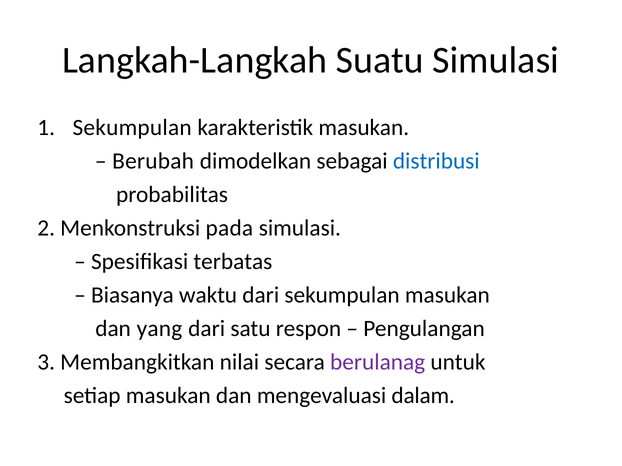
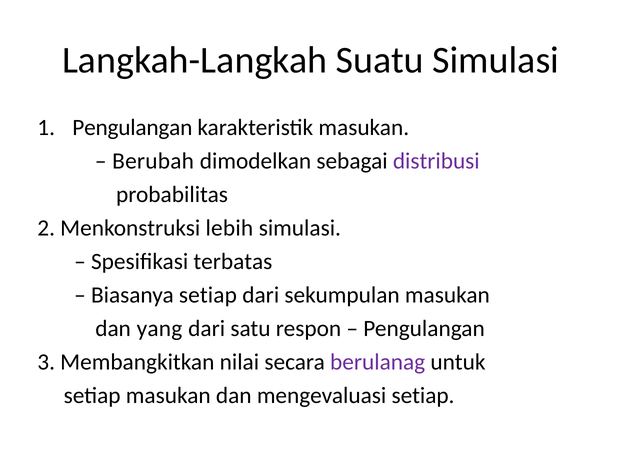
Sekumpulan: Sekumpulan -> Pengulangan (132, 128)
distribusi colour: blue -> purple (436, 161)
pada: pada -> lebih (229, 228)
Biasanya waktu: waktu -> setiap (208, 295)
mengevaluasi dalam: dalam -> setiap (423, 396)
